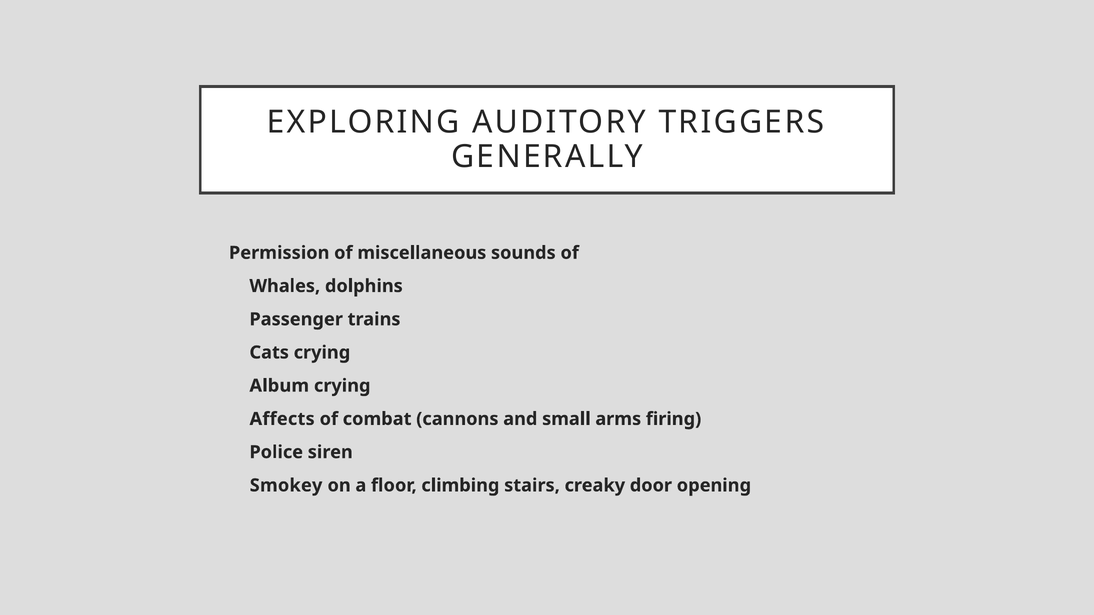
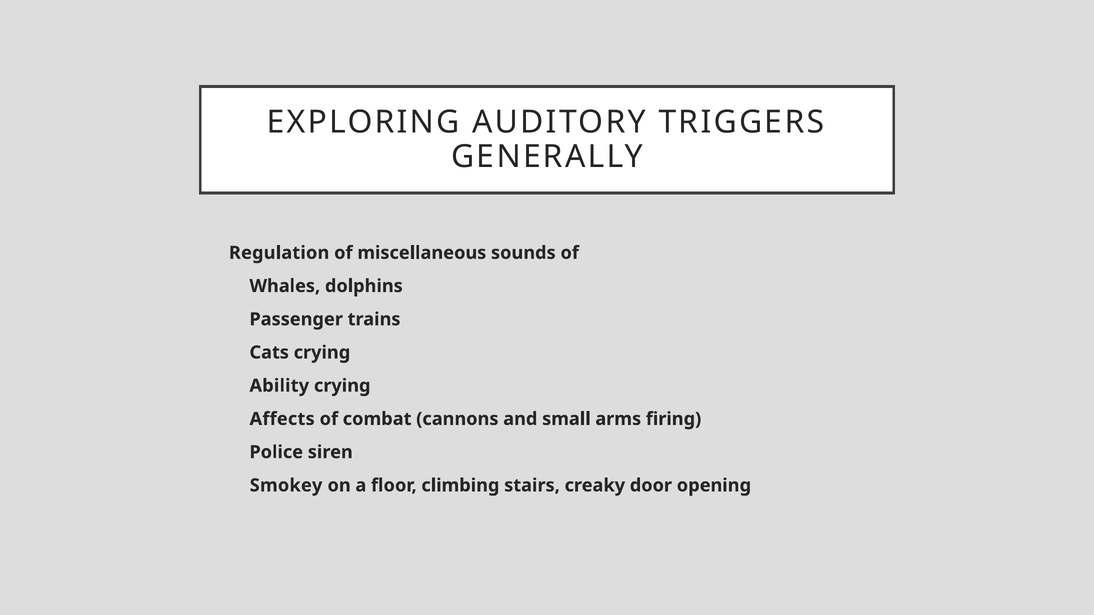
Permission: Permission -> Regulation (279, 253)
Album: Album -> Ability (279, 386)
